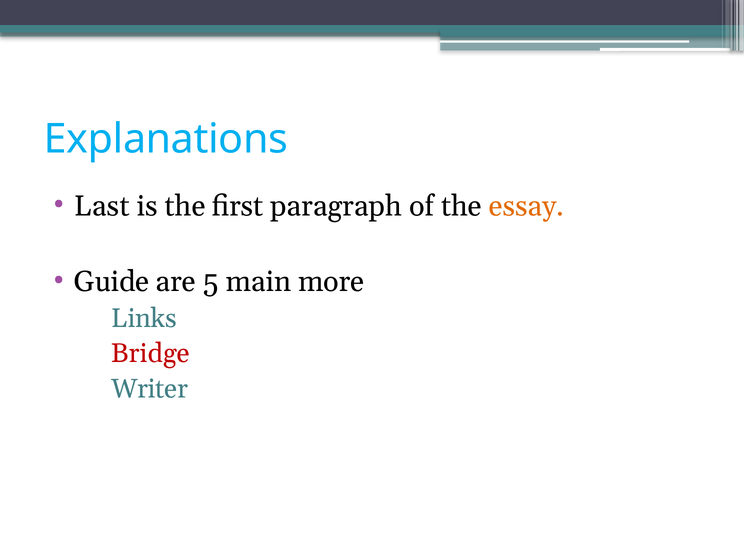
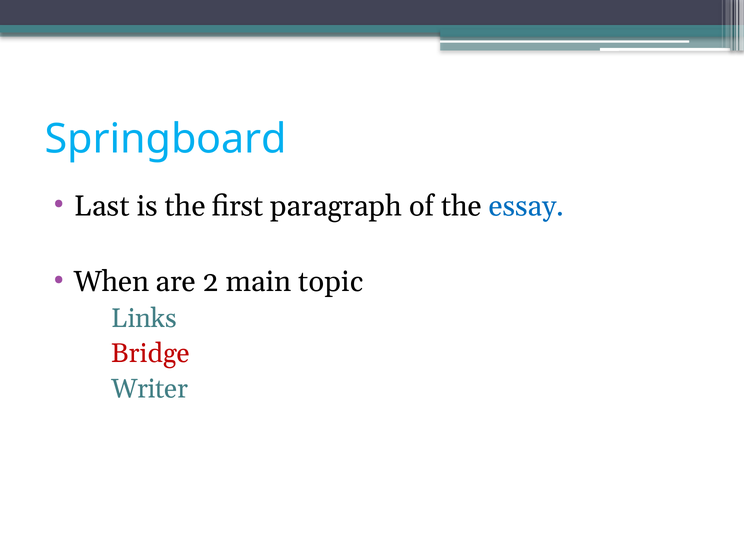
Explanations: Explanations -> Springboard (166, 139)
essay colour: orange -> blue (527, 206)
Guide: Guide -> When (112, 282)
5: 5 -> 2 (211, 282)
more: more -> topic (331, 282)
